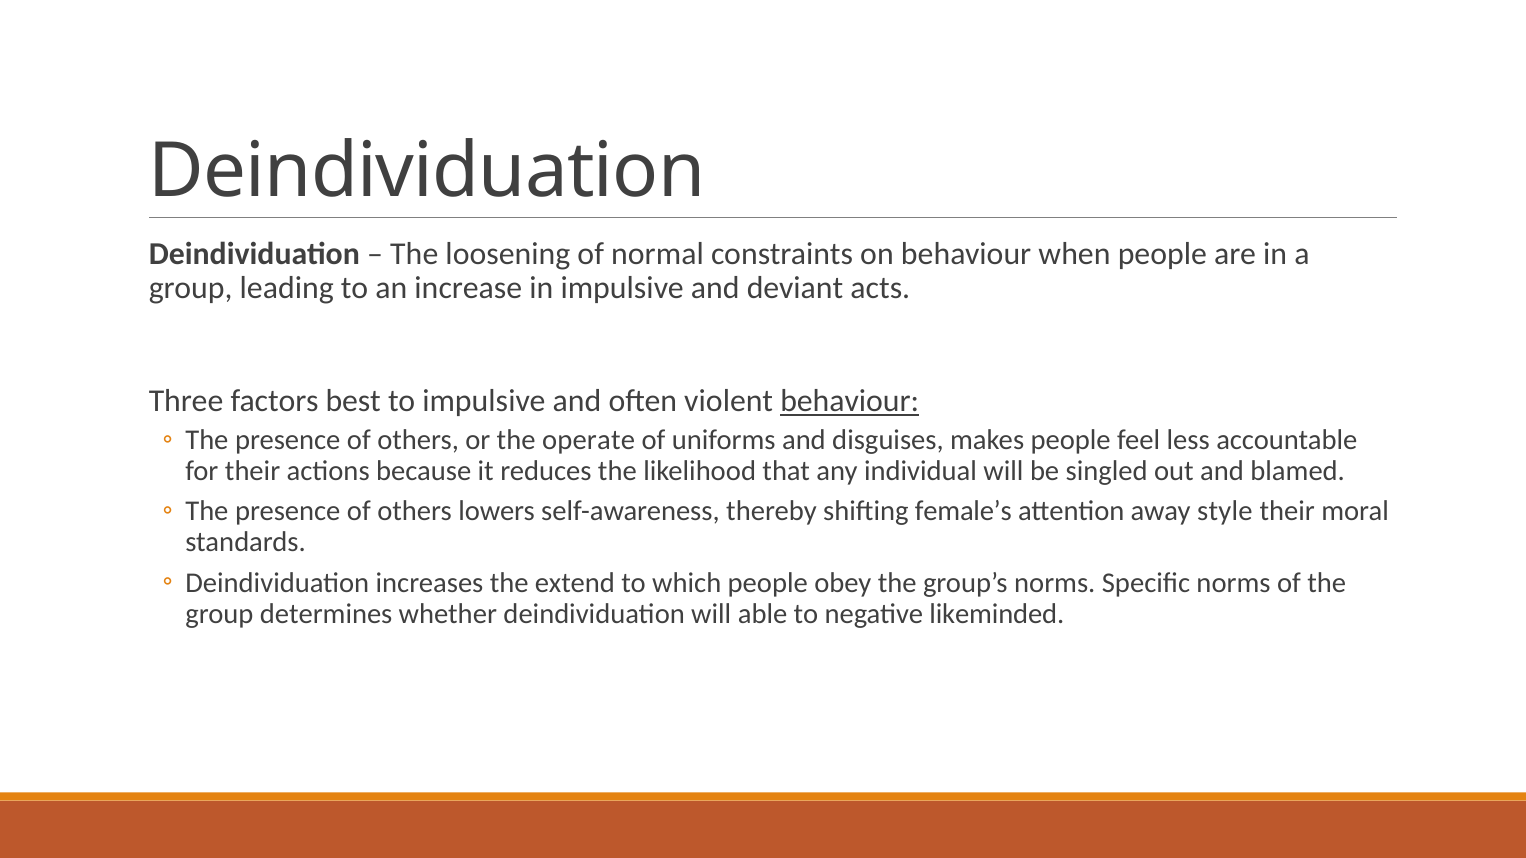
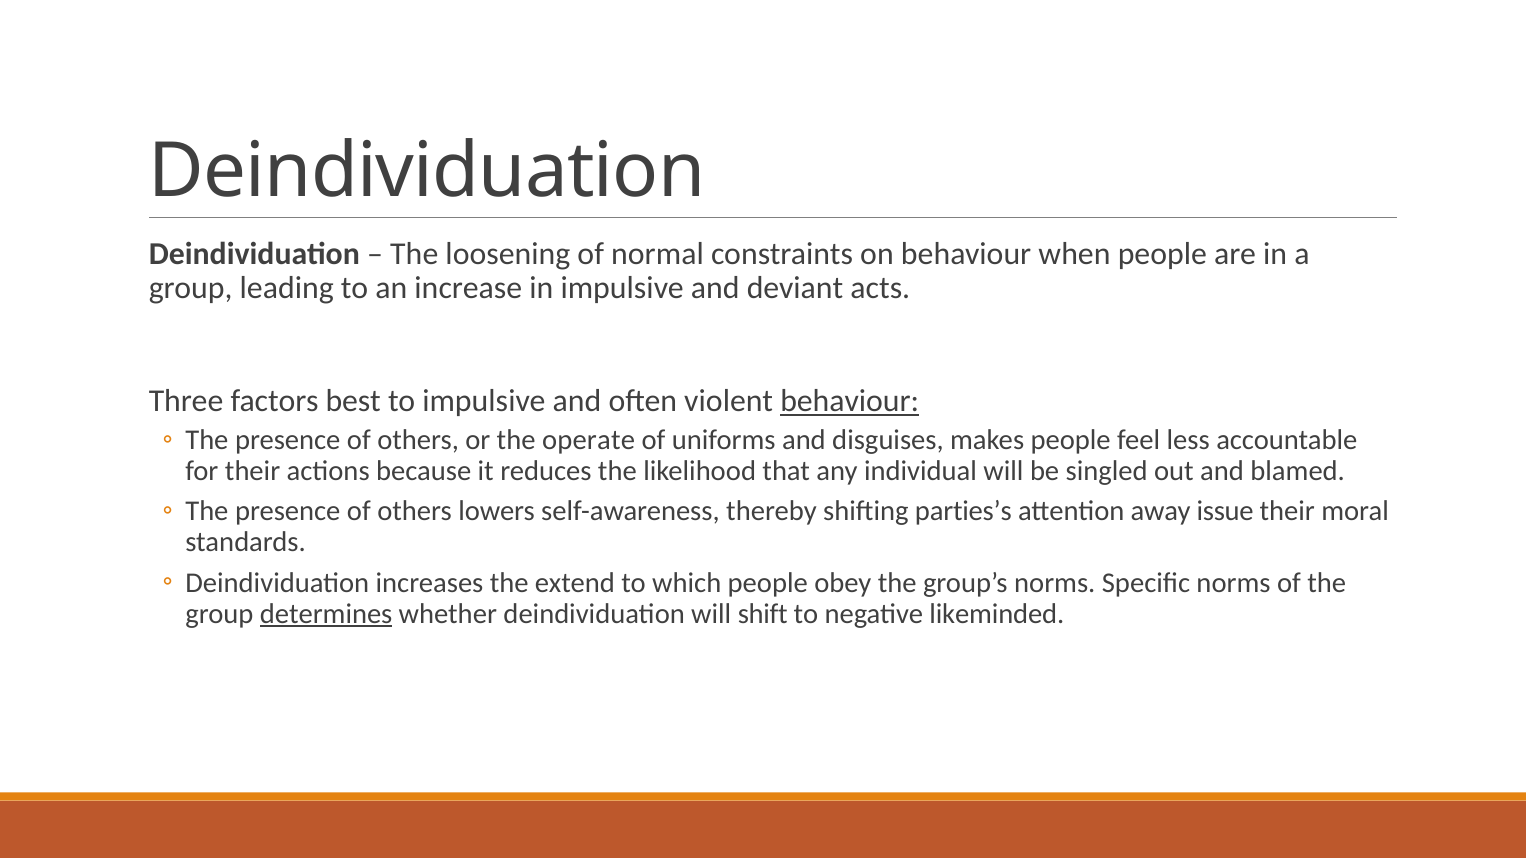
female’s: female’s -> parties’s (963, 512)
style: style -> issue (1225, 512)
determines underline: none -> present (326, 614)
able: able -> shift (763, 614)
